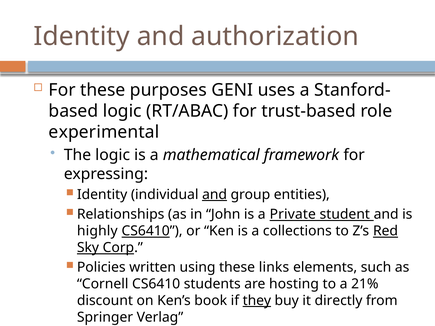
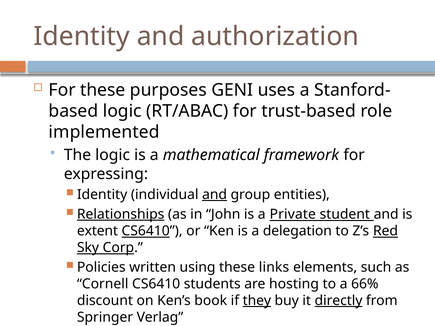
experimental: experimental -> implemented (104, 132)
Relationships underline: none -> present (121, 214)
highly: highly -> extent (97, 231)
collections: collections -> delegation (297, 231)
21%: 21% -> 66% (365, 284)
directly underline: none -> present (339, 301)
